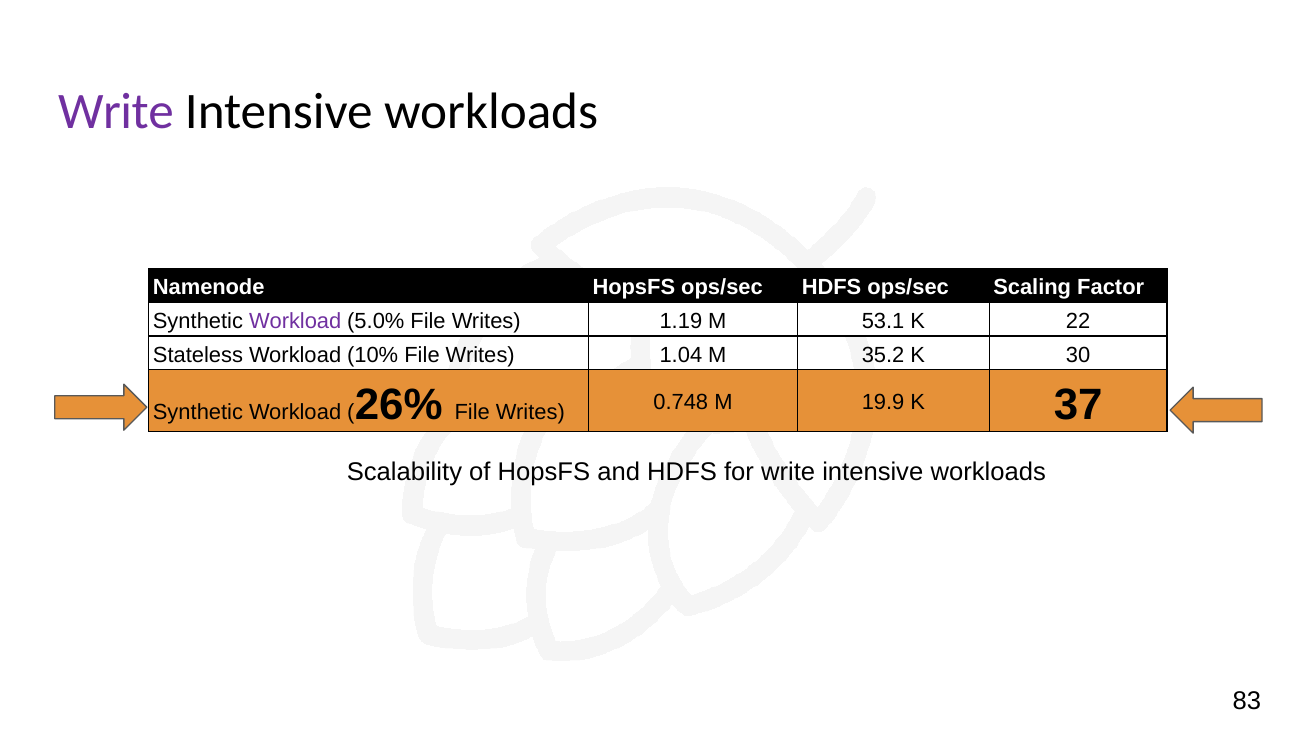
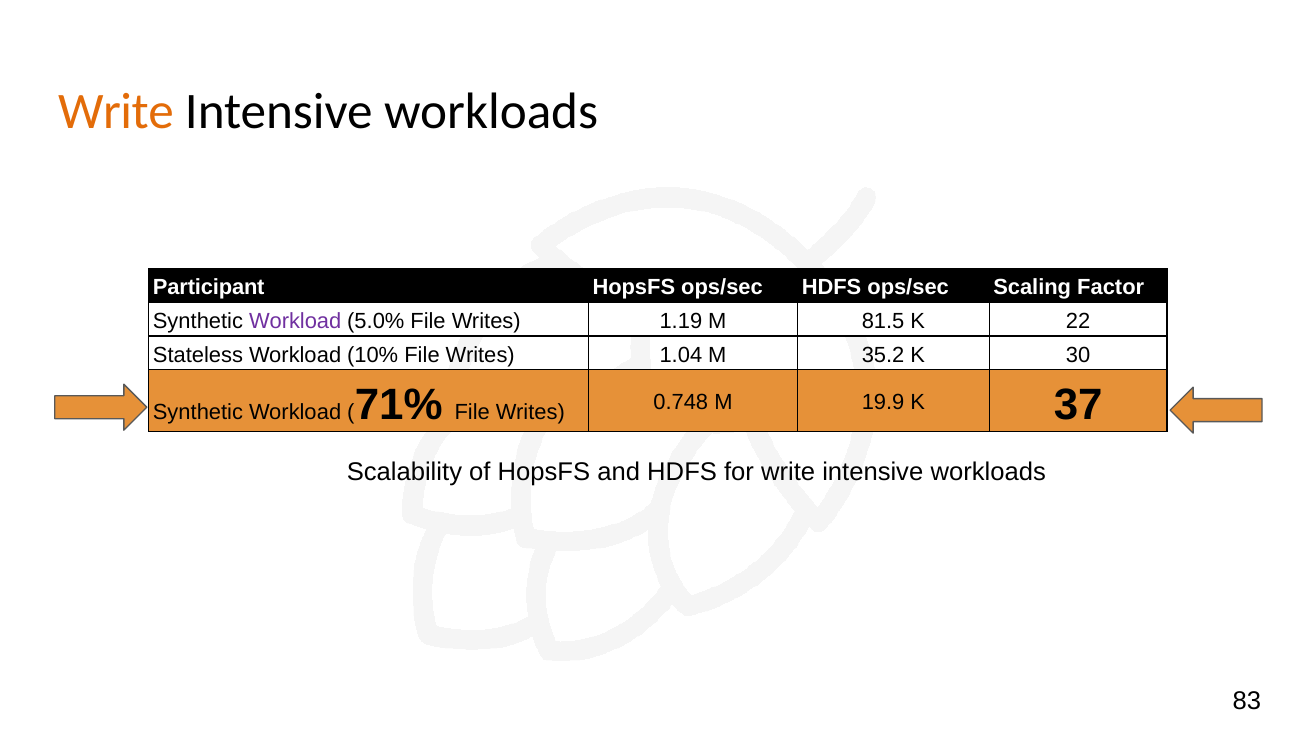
Write colour: purple -> orange (116, 111)
Namenode: Namenode -> Participant (209, 288)
53.1: 53.1 -> 81.5 (883, 321)
26%: 26% -> 71% (399, 405)
